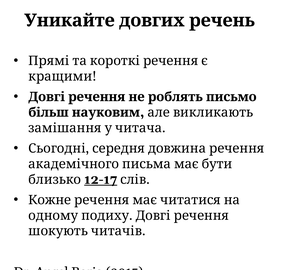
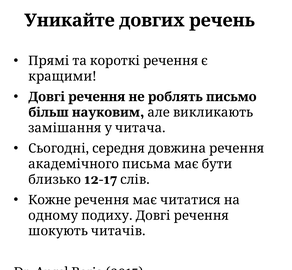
12-17 underline: present -> none (101, 180)
